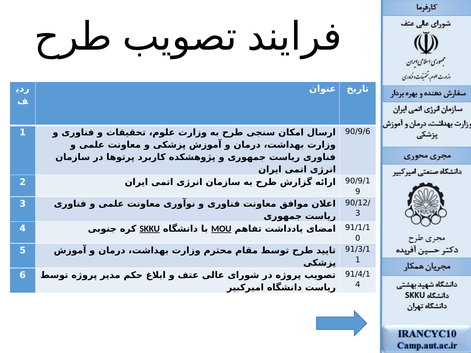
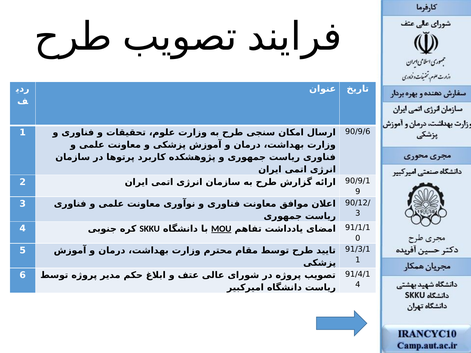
SKKU underline: present -> none (150, 229)
